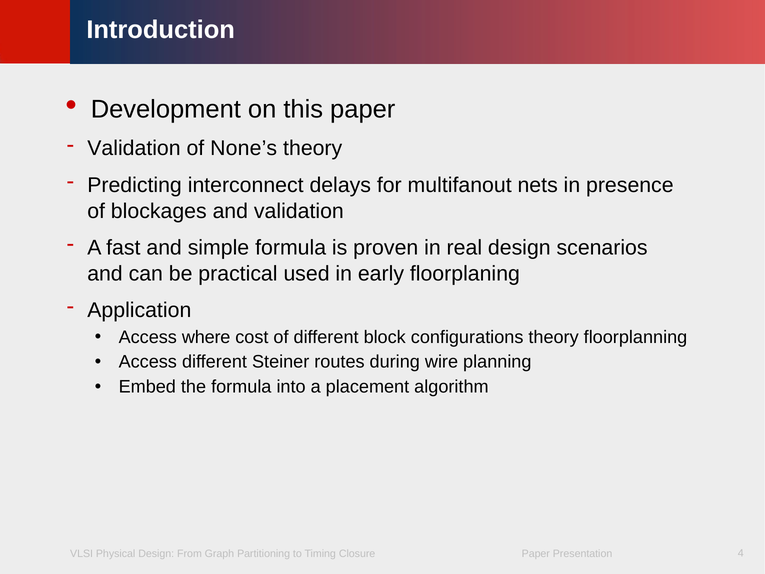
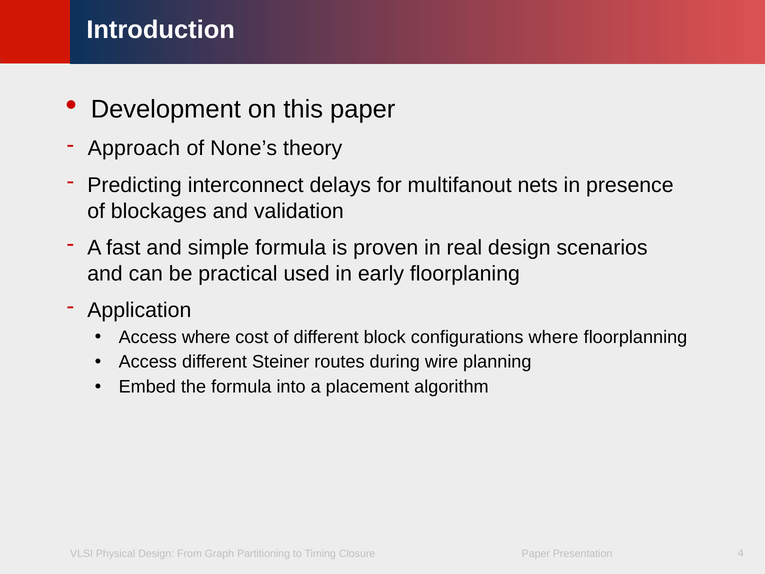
Validation: Validation -> Approach (134, 148)
configurations theory: theory -> where (553, 337)
